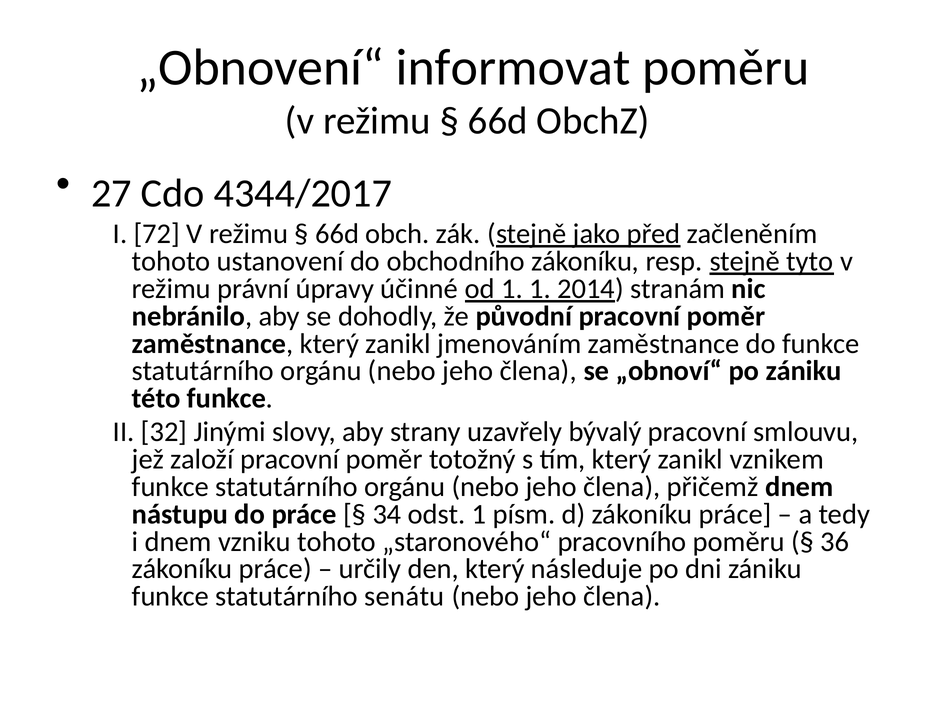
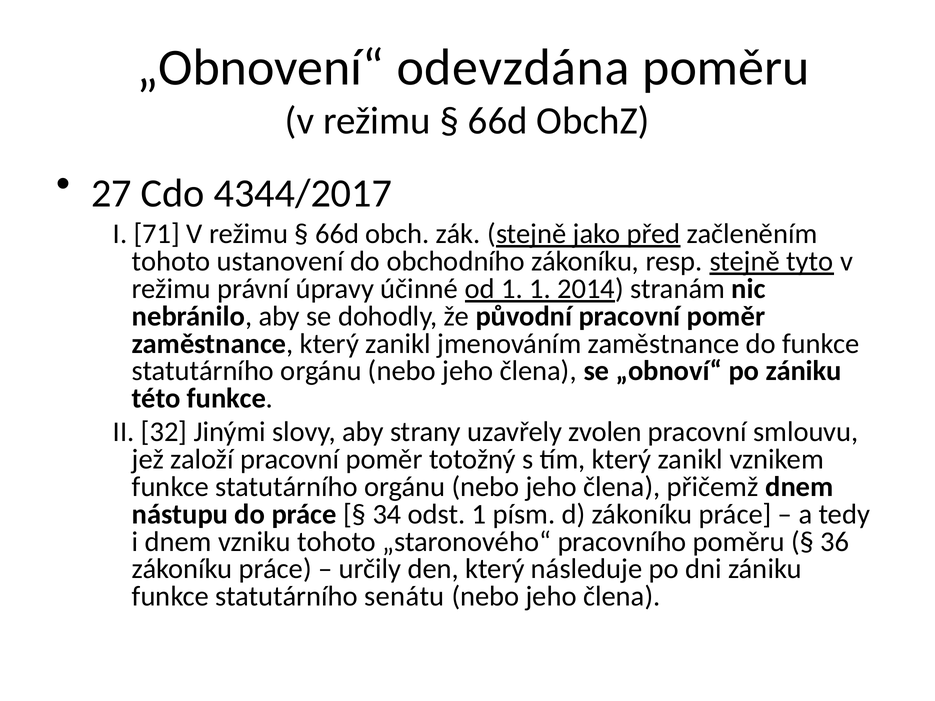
informovat: informovat -> odevzdána (513, 68)
72: 72 -> 71 (157, 234)
bývalý: bývalý -> zvolen (605, 432)
